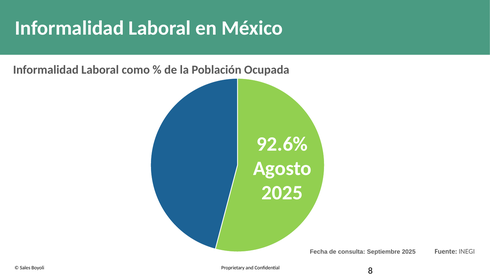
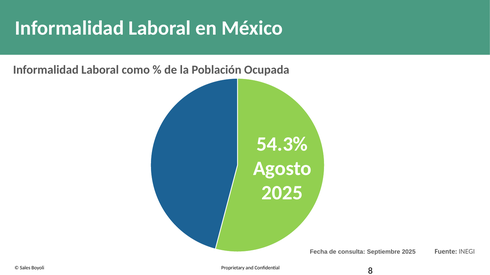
92.6%: 92.6% -> 54.3% (282, 144)
